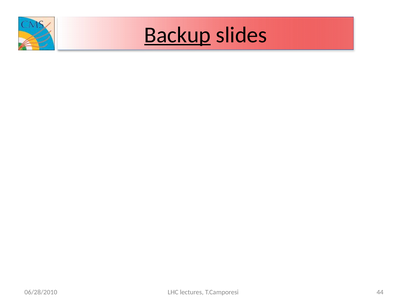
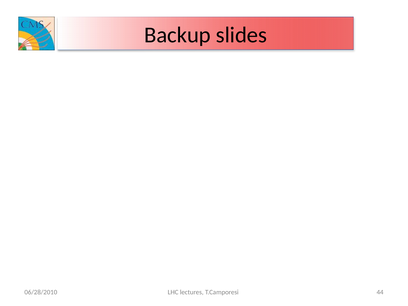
Backup underline: present -> none (178, 35)
